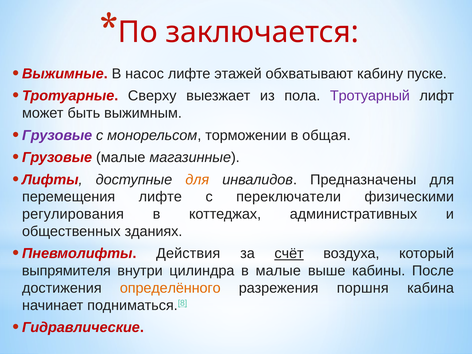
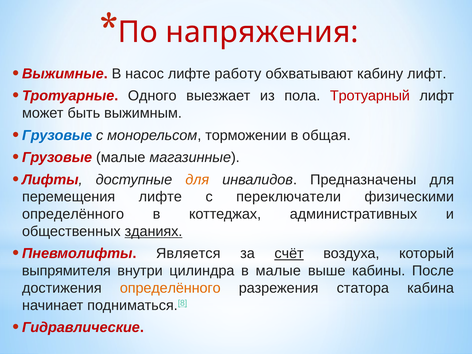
заключается: заключается -> напряжения (262, 32)
этажей: этажей -> работу (238, 74)
кабину пуске: пуске -> лифт (427, 74)
Сверху: Сверху -> Одного (152, 96)
Тротуарный colour: purple -> red (370, 96)
Грузовые colour: purple -> blue (57, 135)
регулирования: регулирования -> определённого (73, 214)
зданиях underline: none -> present (154, 231)
Действия: Действия -> Является (188, 254)
поршня: поршня -> статора (363, 288)
